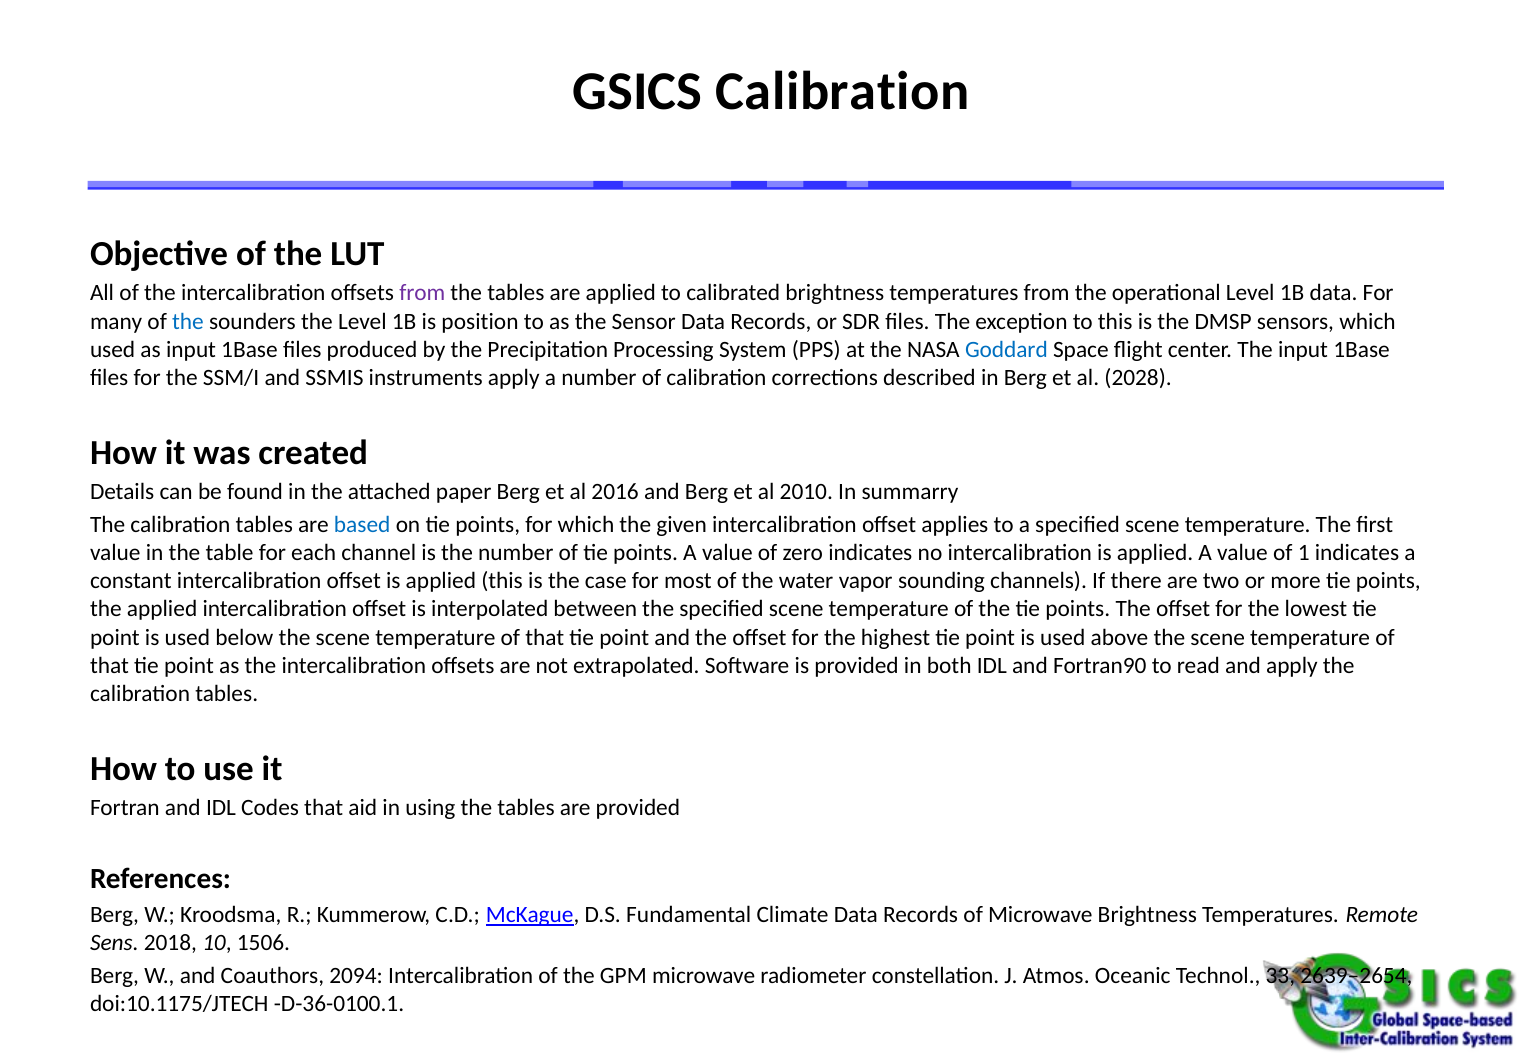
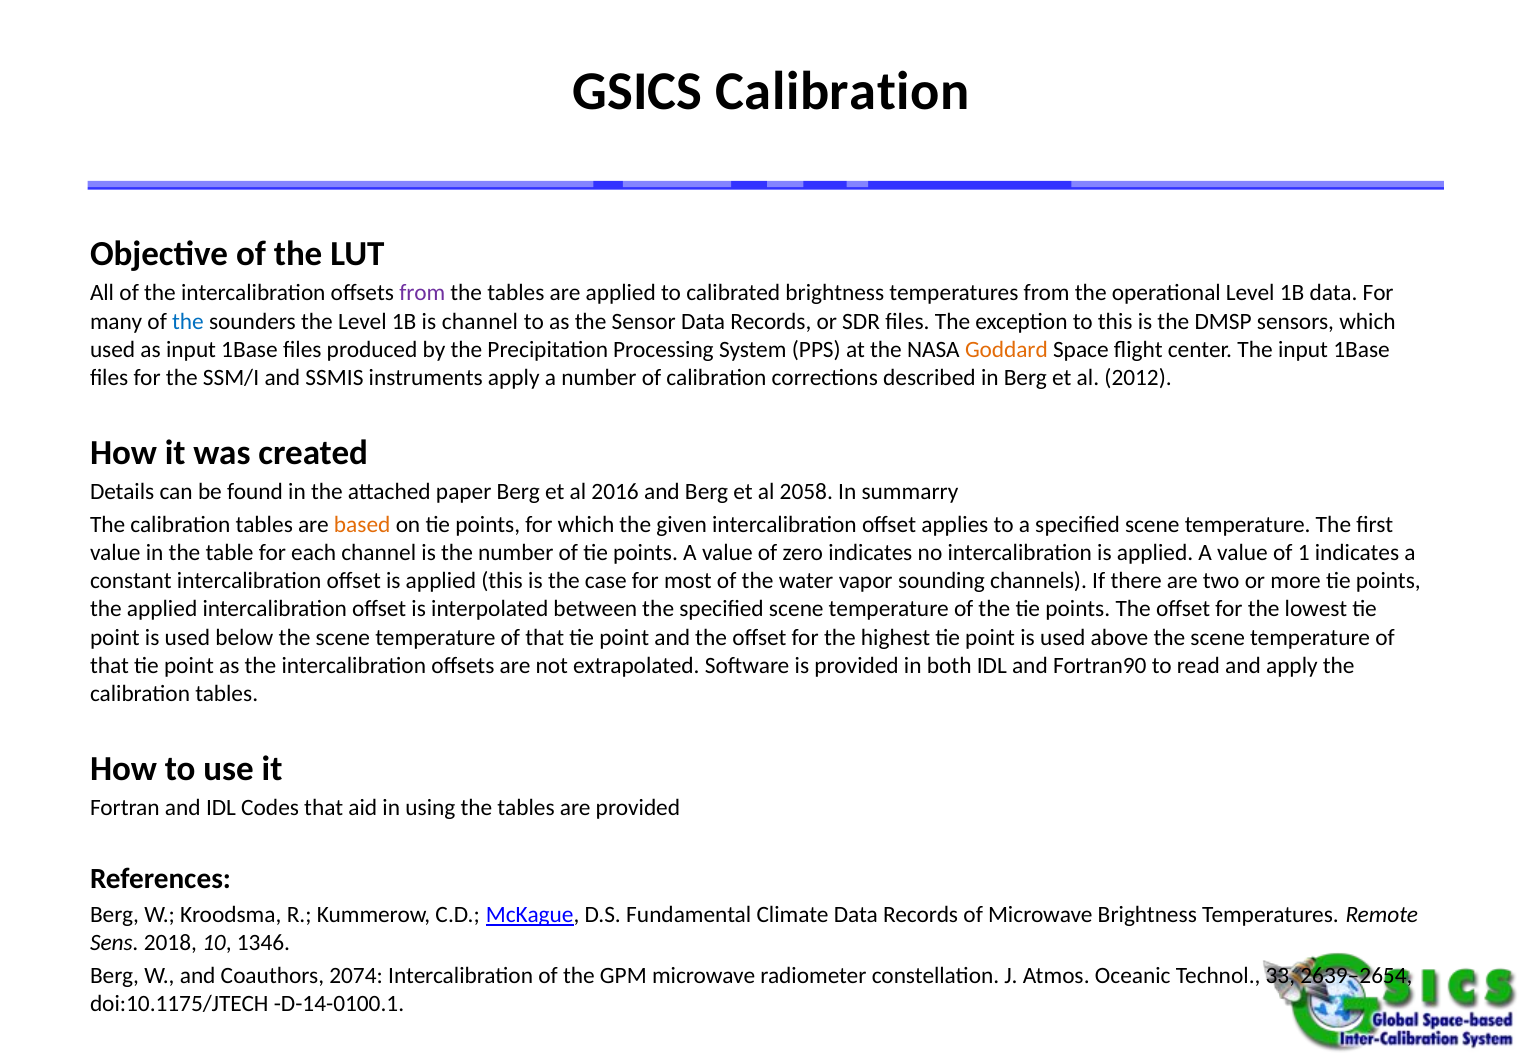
is position: position -> channel (480, 321)
Goddard colour: blue -> orange (1006, 349)
2028: 2028 -> 2012 (1138, 377)
2010: 2010 -> 2058 (806, 492)
based colour: blue -> orange (362, 525)
1506: 1506 -> 1346 (263, 943)
2094: 2094 -> 2074 (356, 975)
D-36-0100.1: D-36-0100.1 -> D-14-0100.1 (339, 1003)
